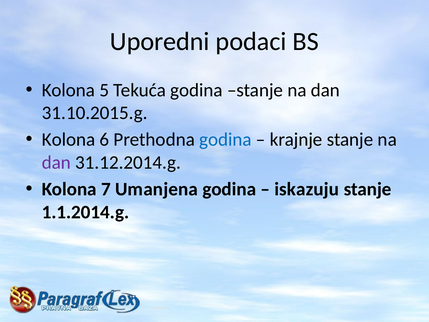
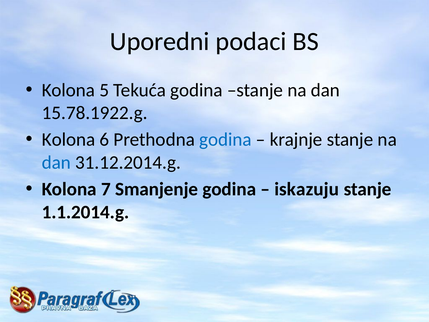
31.10.2015.g: 31.10.2015.g -> 15.78.1922.g (95, 113)
dan colour: purple -> blue (56, 162)
Umanjena: Umanjena -> Smanjenje (157, 189)
